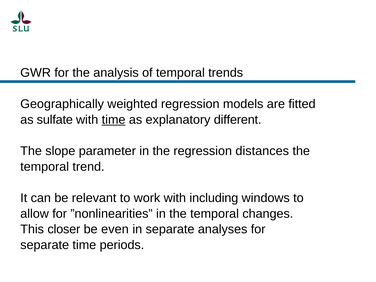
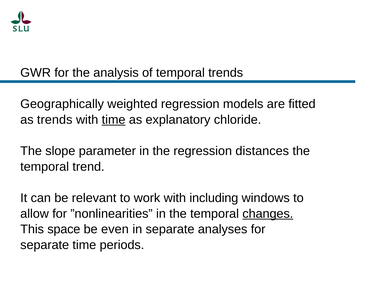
as sulfate: sulfate -> trends (55, 120)
different: different -> chloride (238, 120)
changes underline: none -> present (268, 214)
closer: closer -> space (64, 229)
